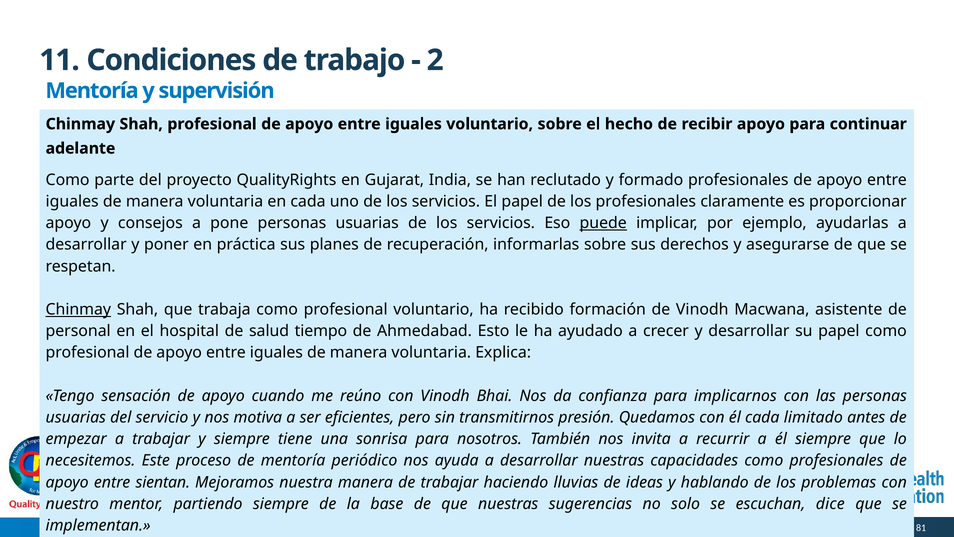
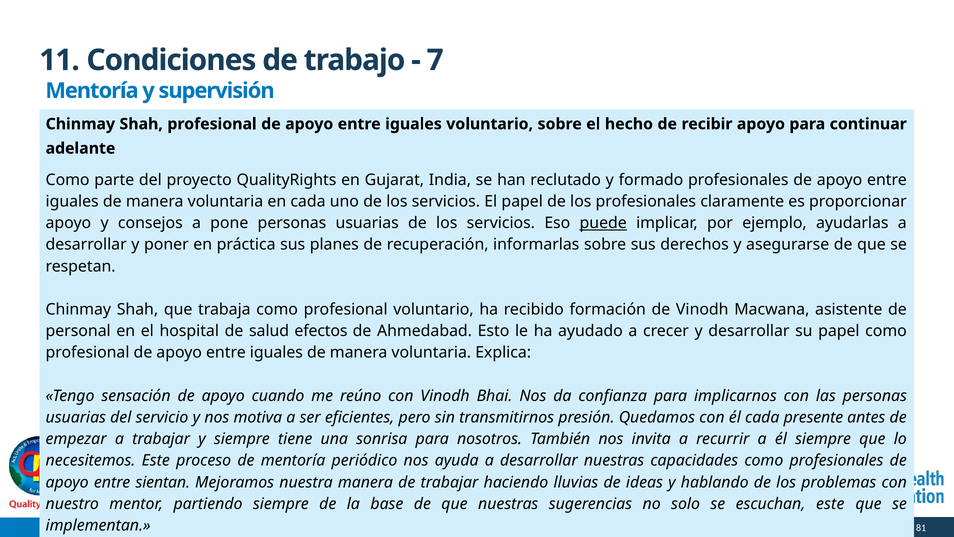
2: 2 -> 7 (435, 60)
Chinmay underline: present -> none (78, 309)
tiempo: tiempo -> efectos (321, 331)
limitado: limitado -> presente (813, 417)
escuchan dice: dice -> este (830, 503)
